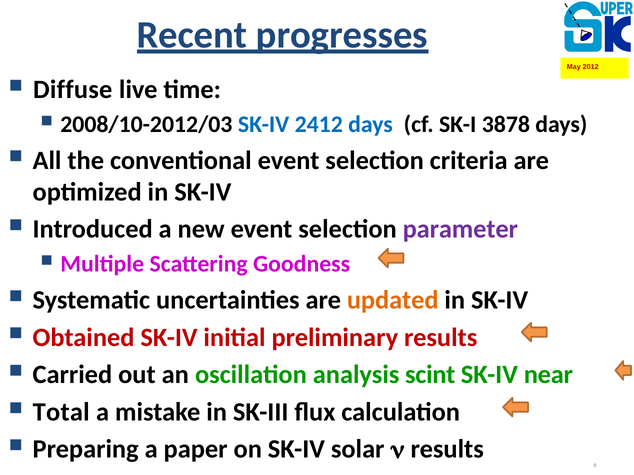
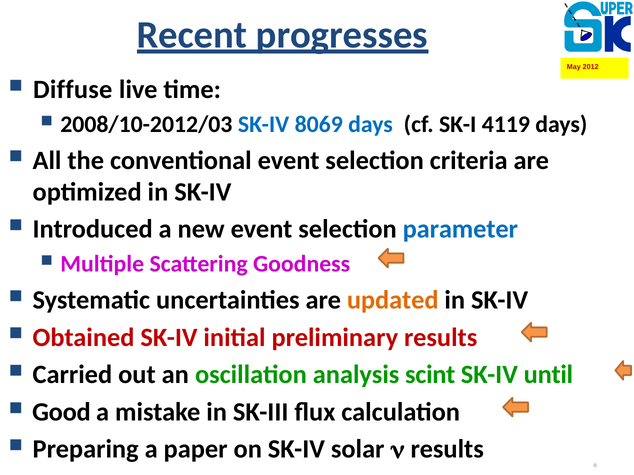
2412: 2412 -> 8069 (319, 125)
3878: 3878 -> 4119 (506, 125)
parameter colour: purple -> blue (460, 230)
near: near -> until (548, 375)
Total: Total -> Good (61, 412)
